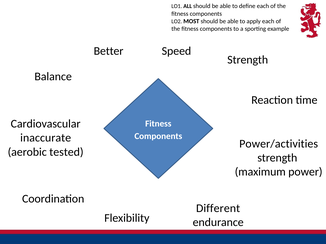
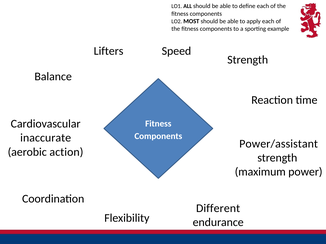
Better: Better -> Lifters (109, 51)
Power/activities: Power/activities -> Power/assistant (279, 144)
tested: tested -> action (66, 152)
